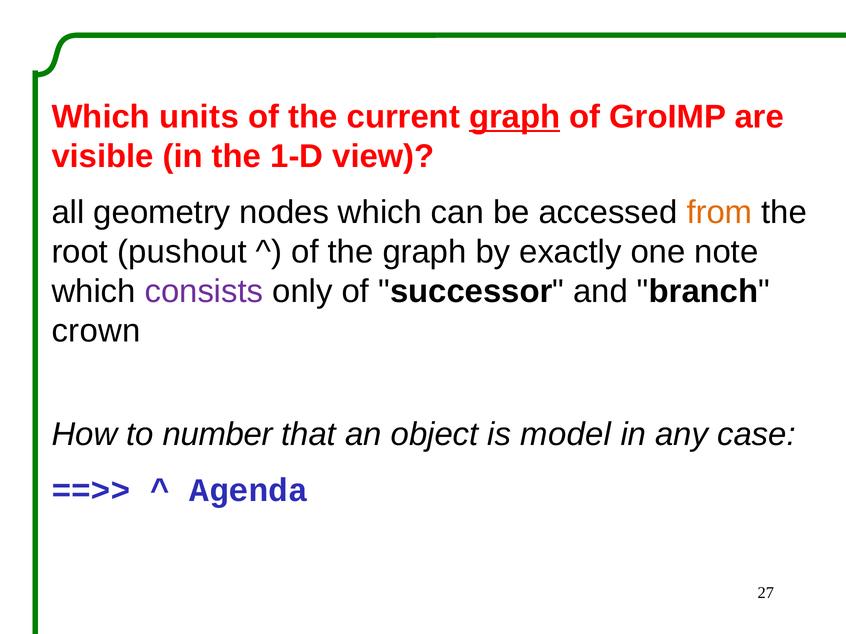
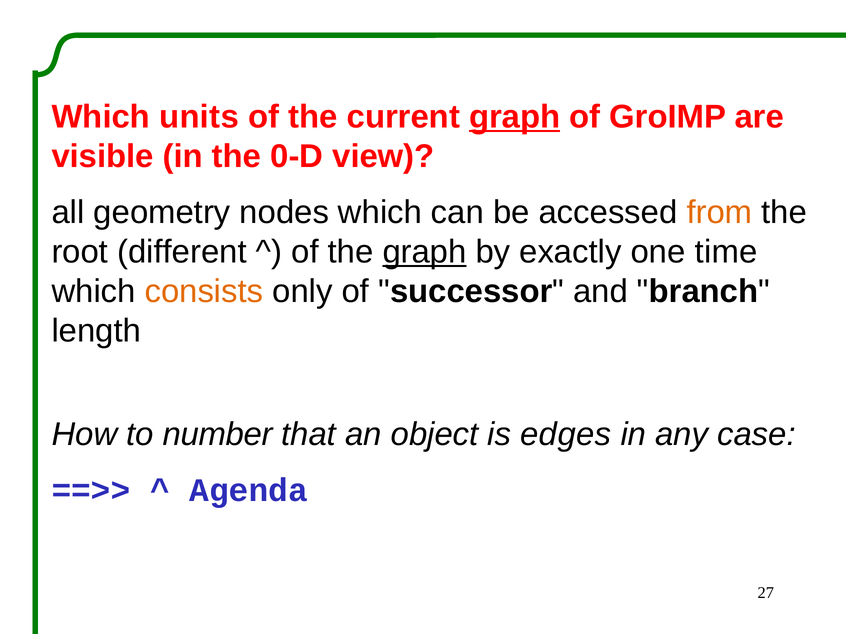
1-D: 1-D -> 0-D (297, 156)
pushout: pushout -> different (182, 252)
graph underline: none -> present (425, 252)
note: note -> time (726, 252)
consists colour: purple -> orange (204, 291)
crown: crown -> length (96, 331)
model: model -> edges (566, 435)
